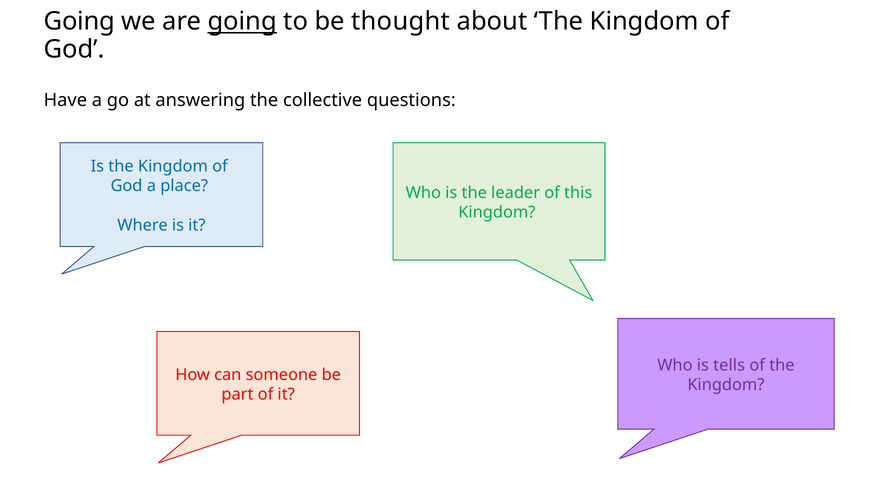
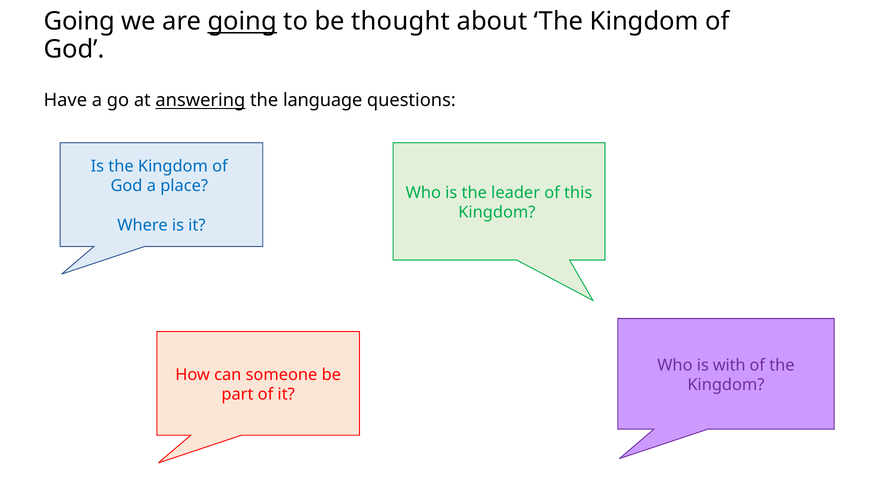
answering underline: none -> present (200, 100)
collective: collective -> language (323, 100)
tells: tells -> with (729, 365)
